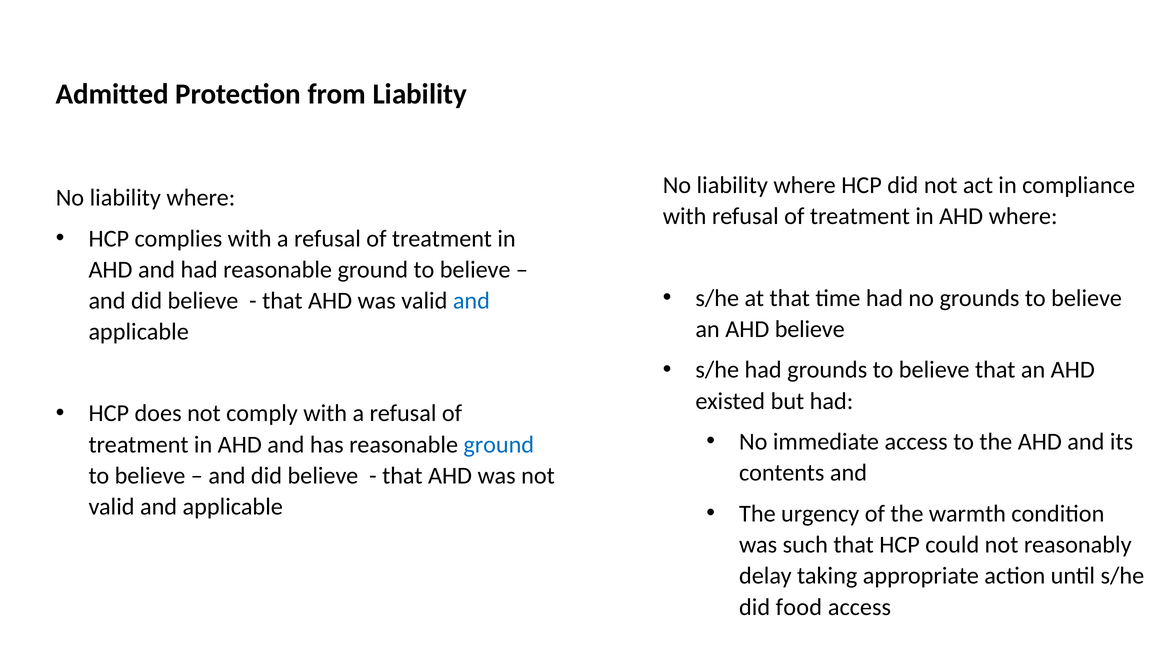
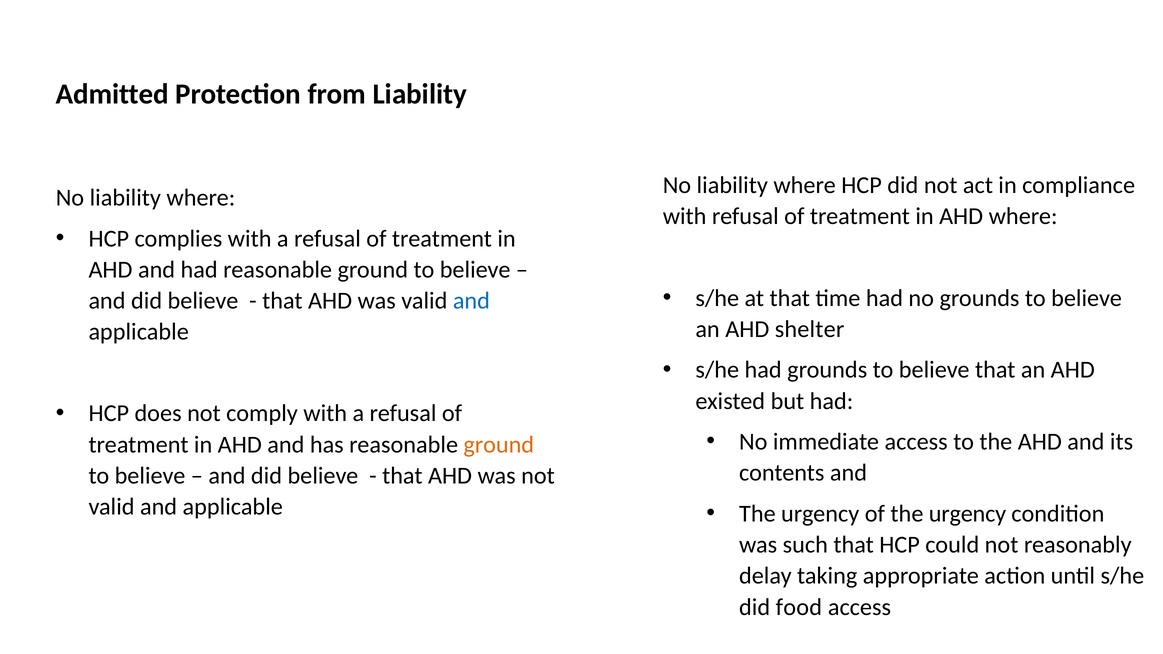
AHD believe: believe -> shelter (810, 329)
ground colour: blue -> orange (499, 445)
of the warmth: warmth -> urgency (967, 514)
